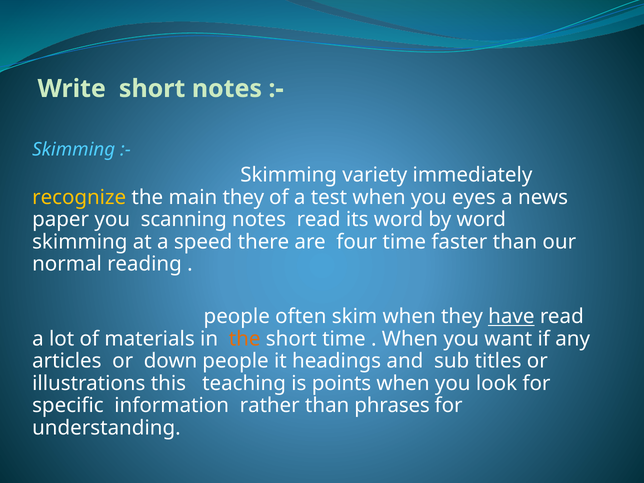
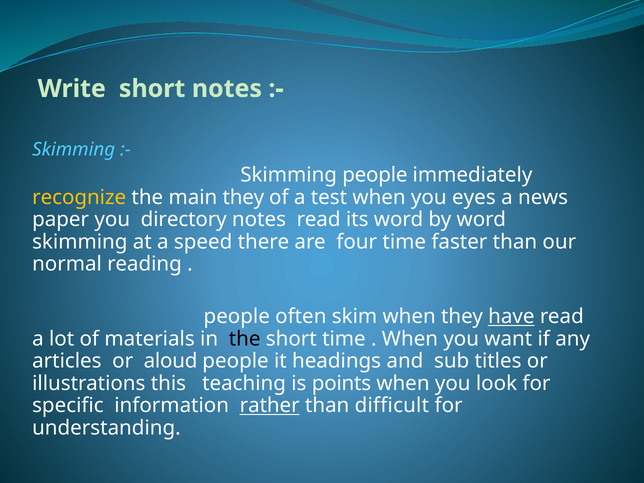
Skimming variety: variety -> people (375, 175)
scanning: scanning -> directory (184, 220)
the colour: orange -> black (245, 339)
down: down -> aloud (171, 361)
rather underline: none -> present (270, 406)
phrases: phrases -> difficult (392, 406)
